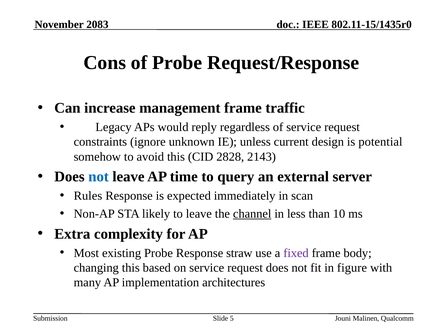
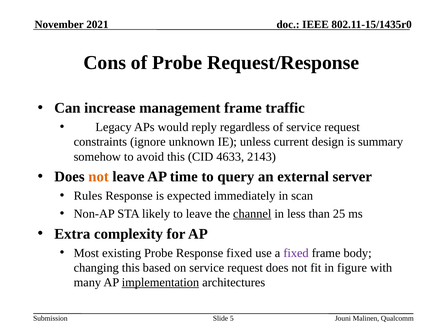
2083: 2083 -> 2021 (97, 25)
potential: potential -> summary (381, 142)
2828: 2828 -> 4633 (230, 157)
not colour: blue -> orange (99, 177)
10: 10 -> 25 (339, 214)
Response straw: straw -> fixed (239, 253)
implementation underline: none -> present (160, 283)
